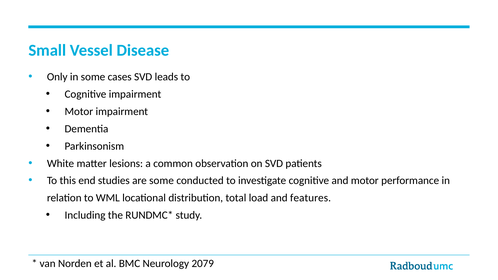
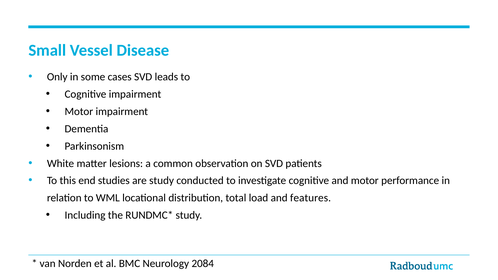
are some: some -> study (162, 181)
2079: 2079 -> 2084 (203, 264)
